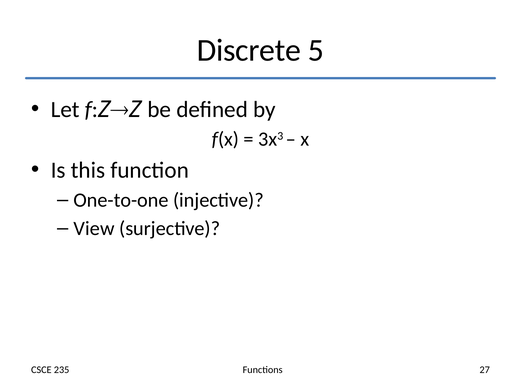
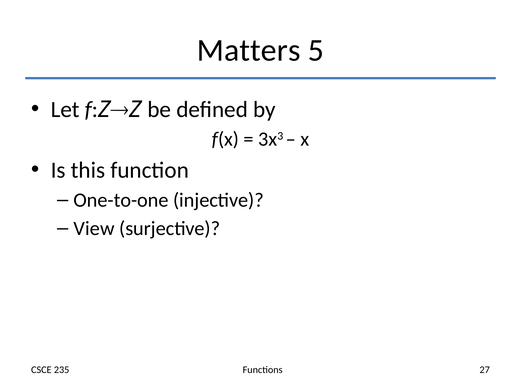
Discrete: Discrete -> Matters (249, 50)
